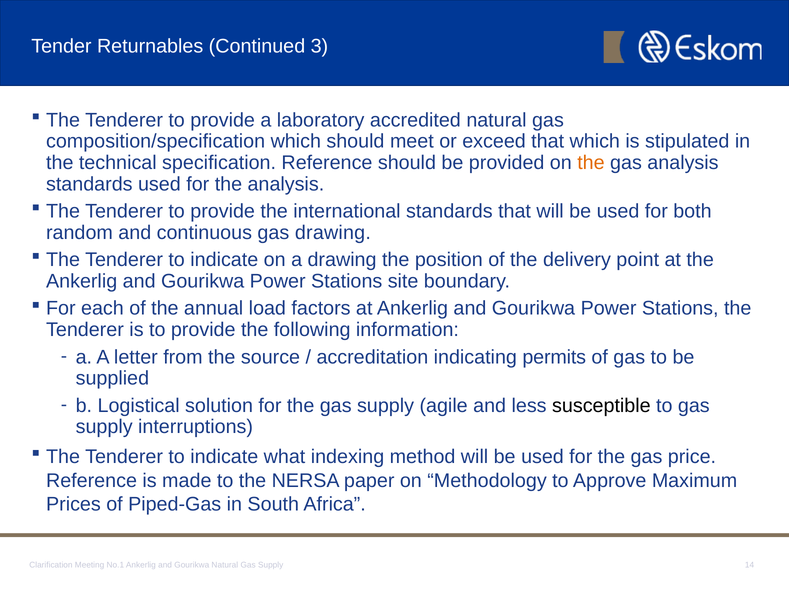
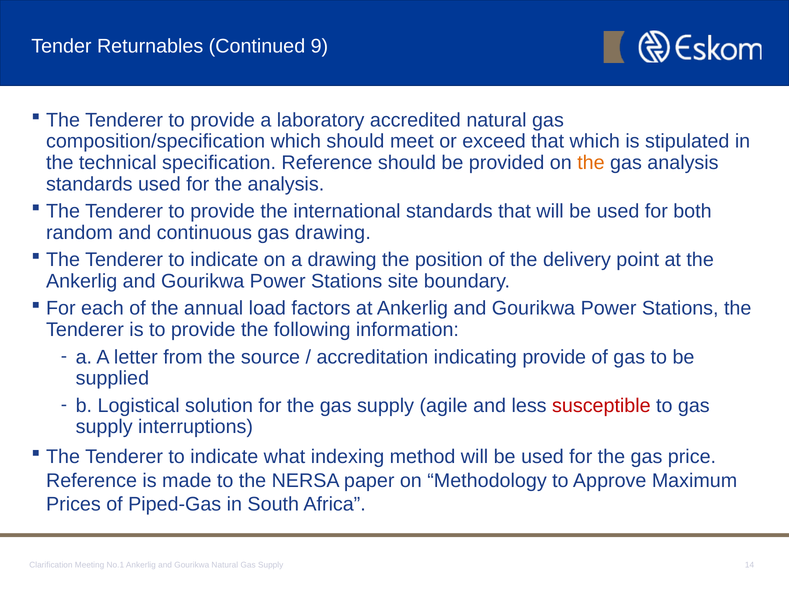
3: 3 -> 9 (319, 46)
indicating permits: permits -> provide (554, 357)
susceptible colour: black -> red (601, 405)
